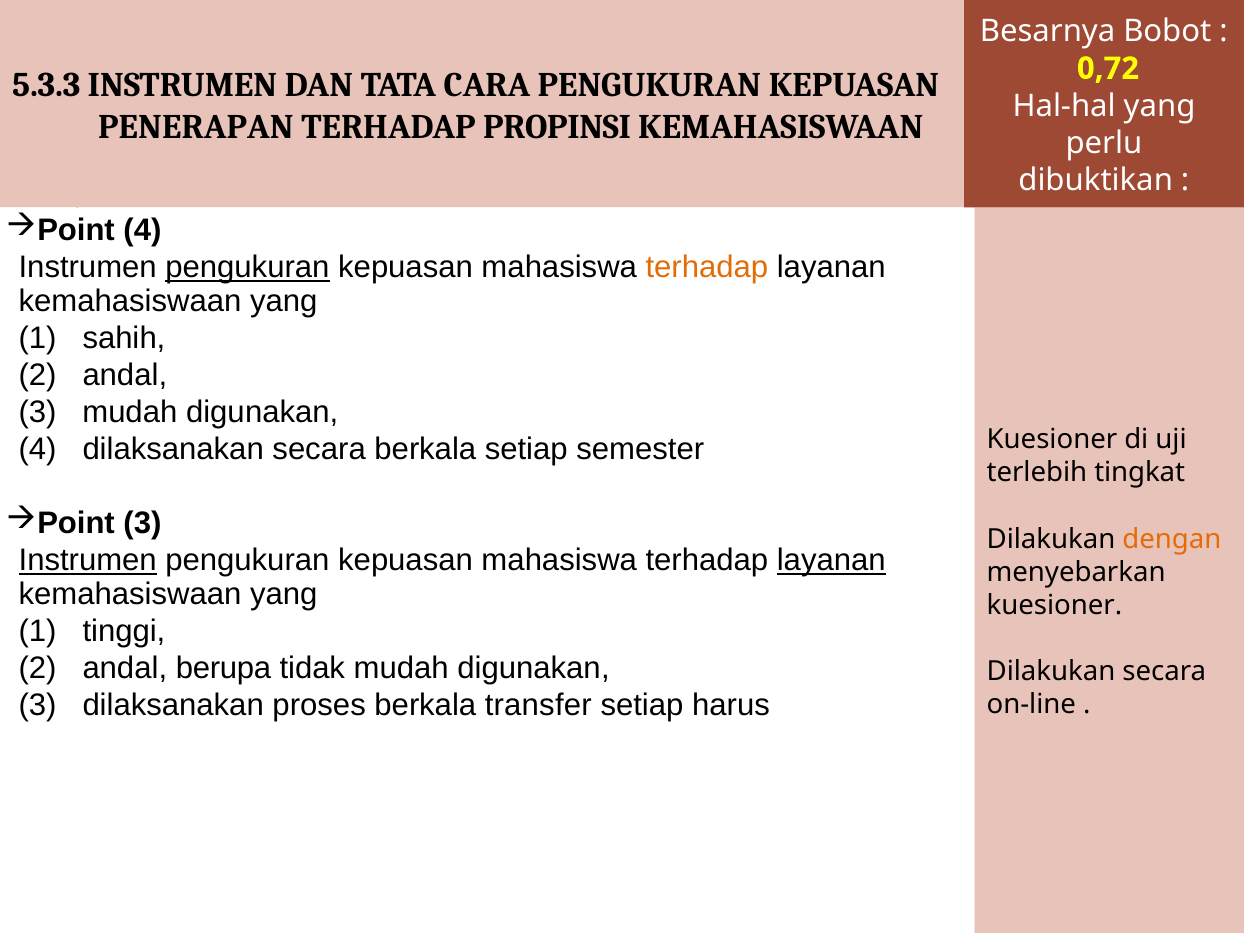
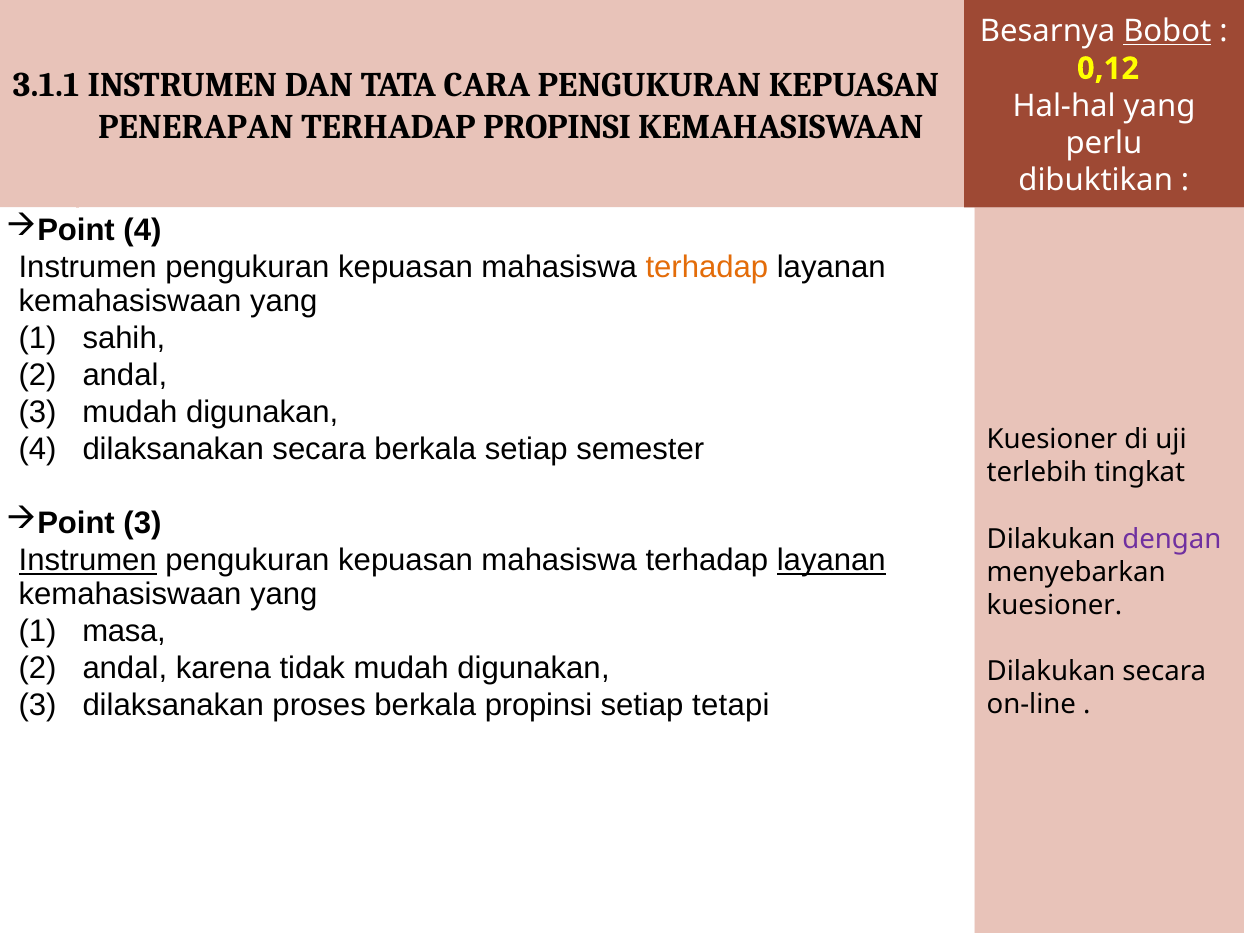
Bobot underline: none -> present (1167, 31)
0,72: 0,72 -> 0,12 (1108, 68)
5.3.3: 5.3.3 -> 3.1.1 (46, 85)
pengukuran underline: present -> none (247, 267)
dengan colour: orange -> purple (1172, 539)
tinggi: tinggi -> masa (124, 631)
berupa: berupa -> karena (223, 668)
berkala transfer: transfer -> propinsi (538, 705)
harus: harus -> tetapi (731, 705)
